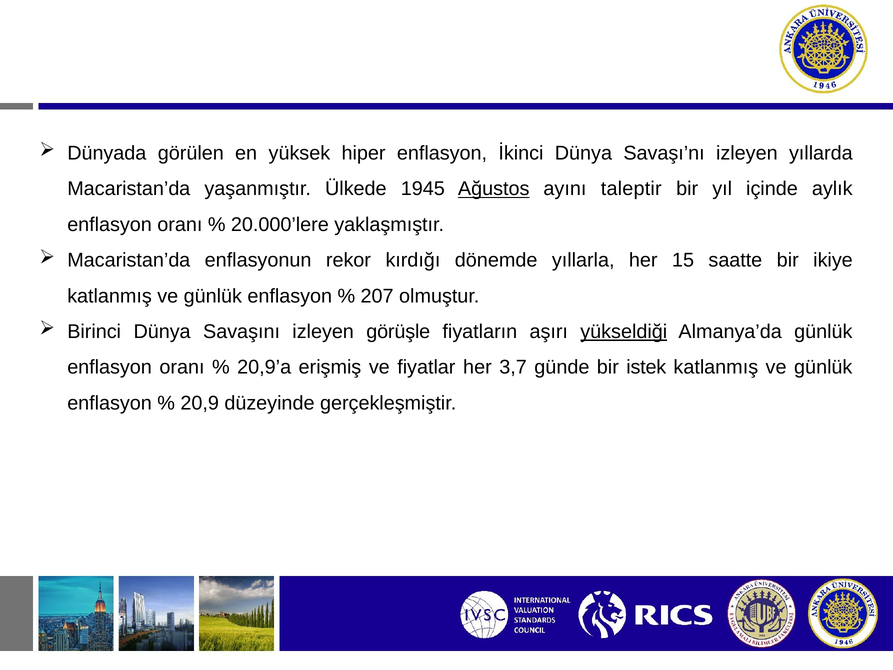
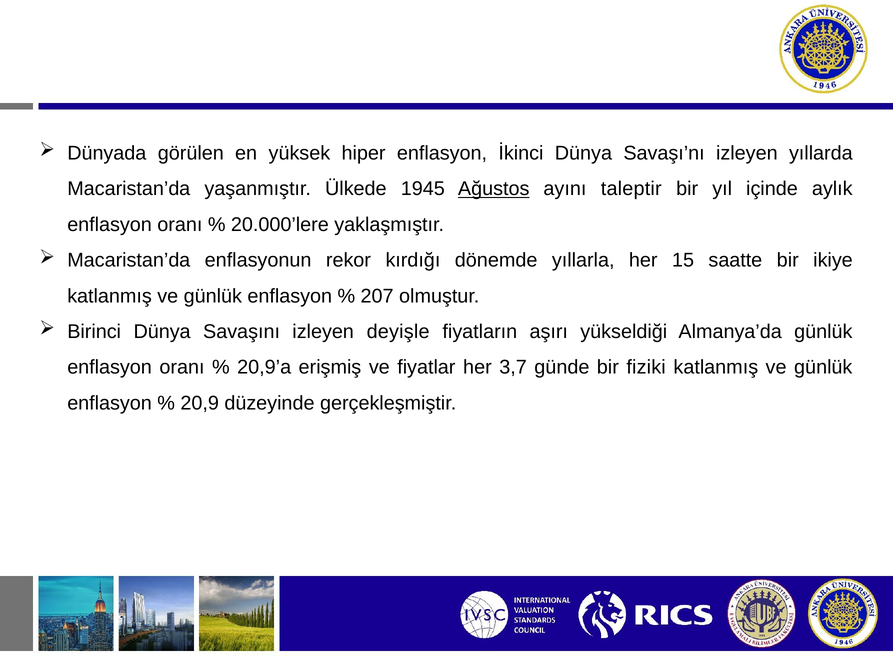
görüşle: görüşle -> deyişle (398, 332)
yükseldiği underline: present -> none (624, 332)
istek: istek -> fiziki (646, 367)
